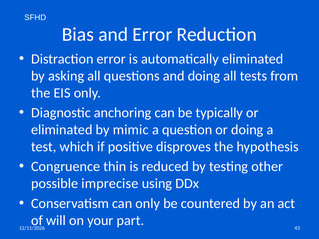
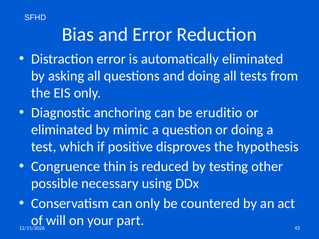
typically: typically -> eruditio (219, 113)
imprecise: imprecise -> necessary (110, 184)
